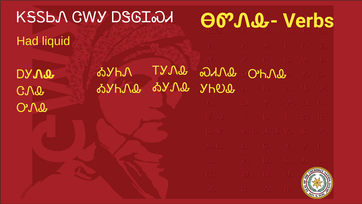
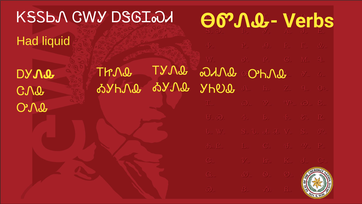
ᎣᎩᏂᏁ: ᎣᎩᏂᏁ -> ᎢᏥᏁᎲ (115, 72)
